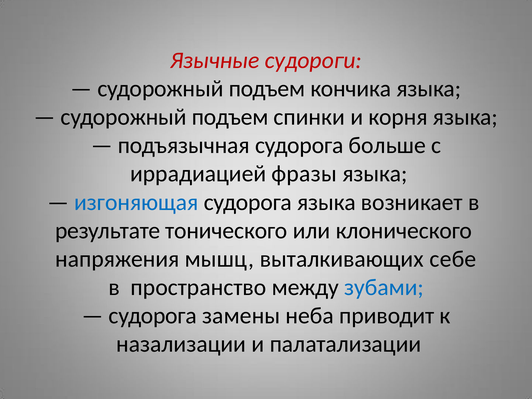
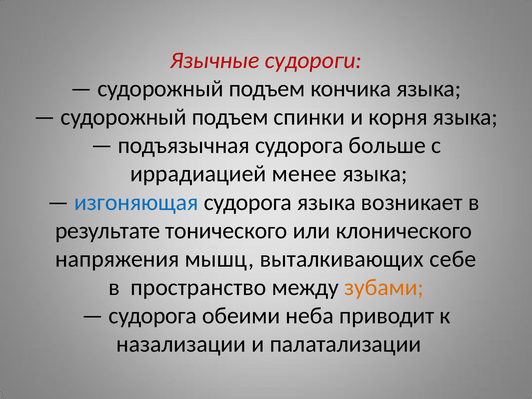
фразы: фразы -> менее (304, 174)
зубами colour: blue -> orange (384, 287)
замены: замены -> обеими (241, 316)
